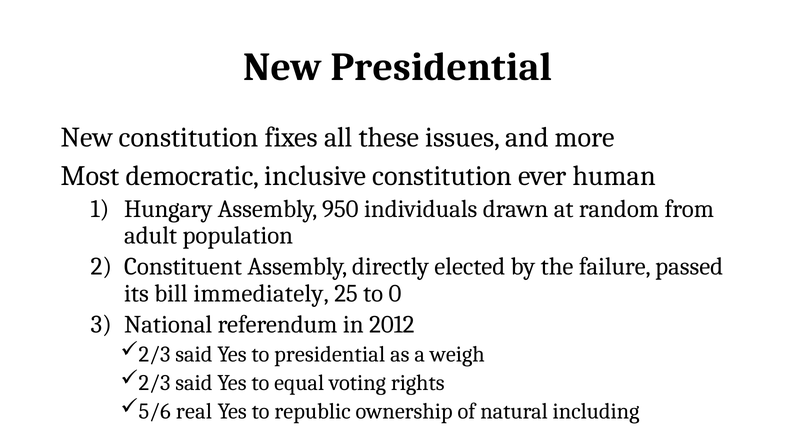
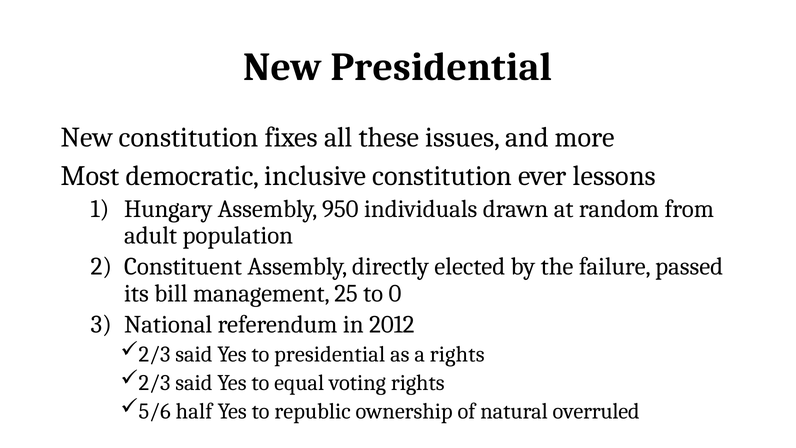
human: human -> lessons (614, 176)
immediately: immediately -> management (261, 293)
a weigh: weigh -> rights (457, 354)
real: real -> half (194, 411)
including: including -> overruled (596, 411)
